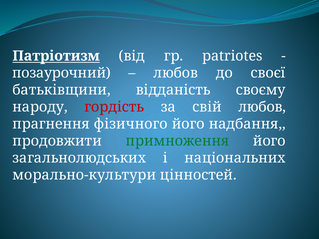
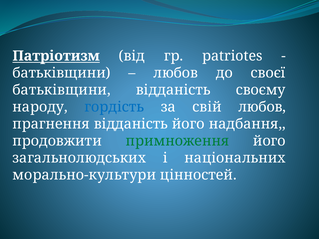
позаурочний: позаурочний -> батьківщини (62, 73)
гордість colour: red -> blue (114, 107)
прагнення фізичного: фізичного -> відданість (131, 124)
